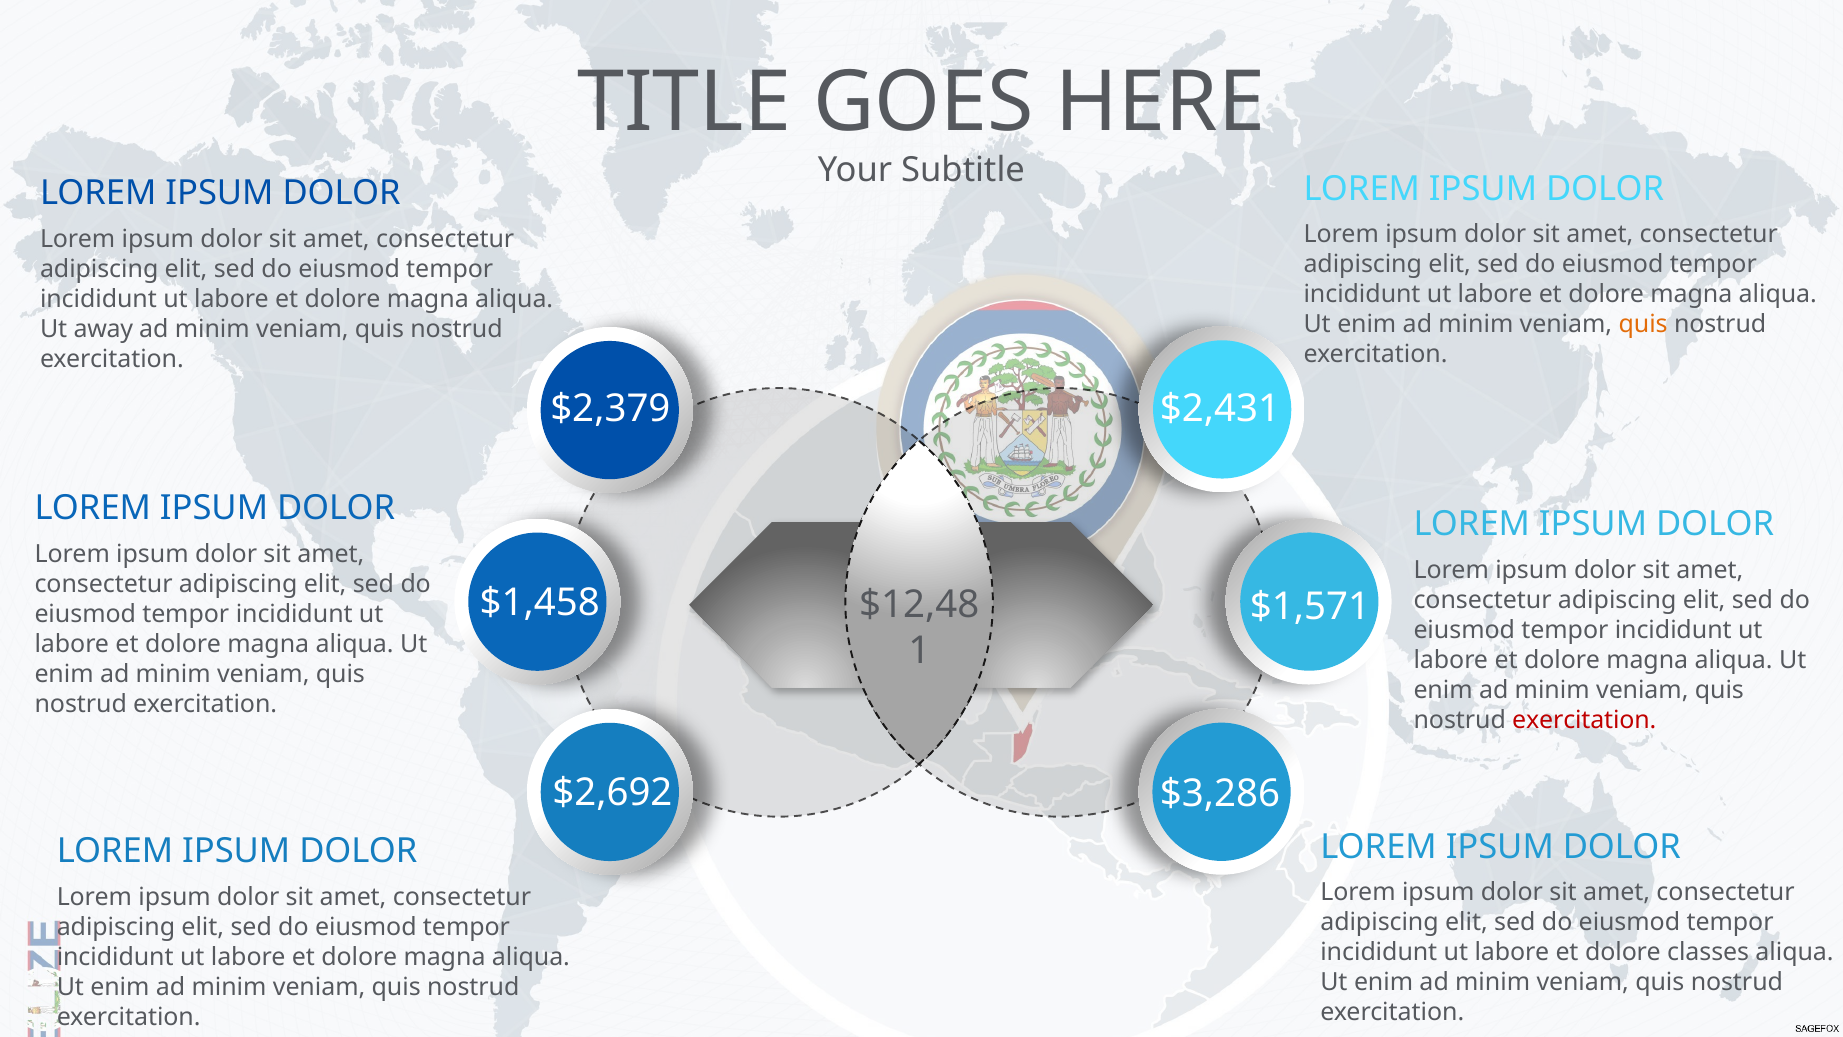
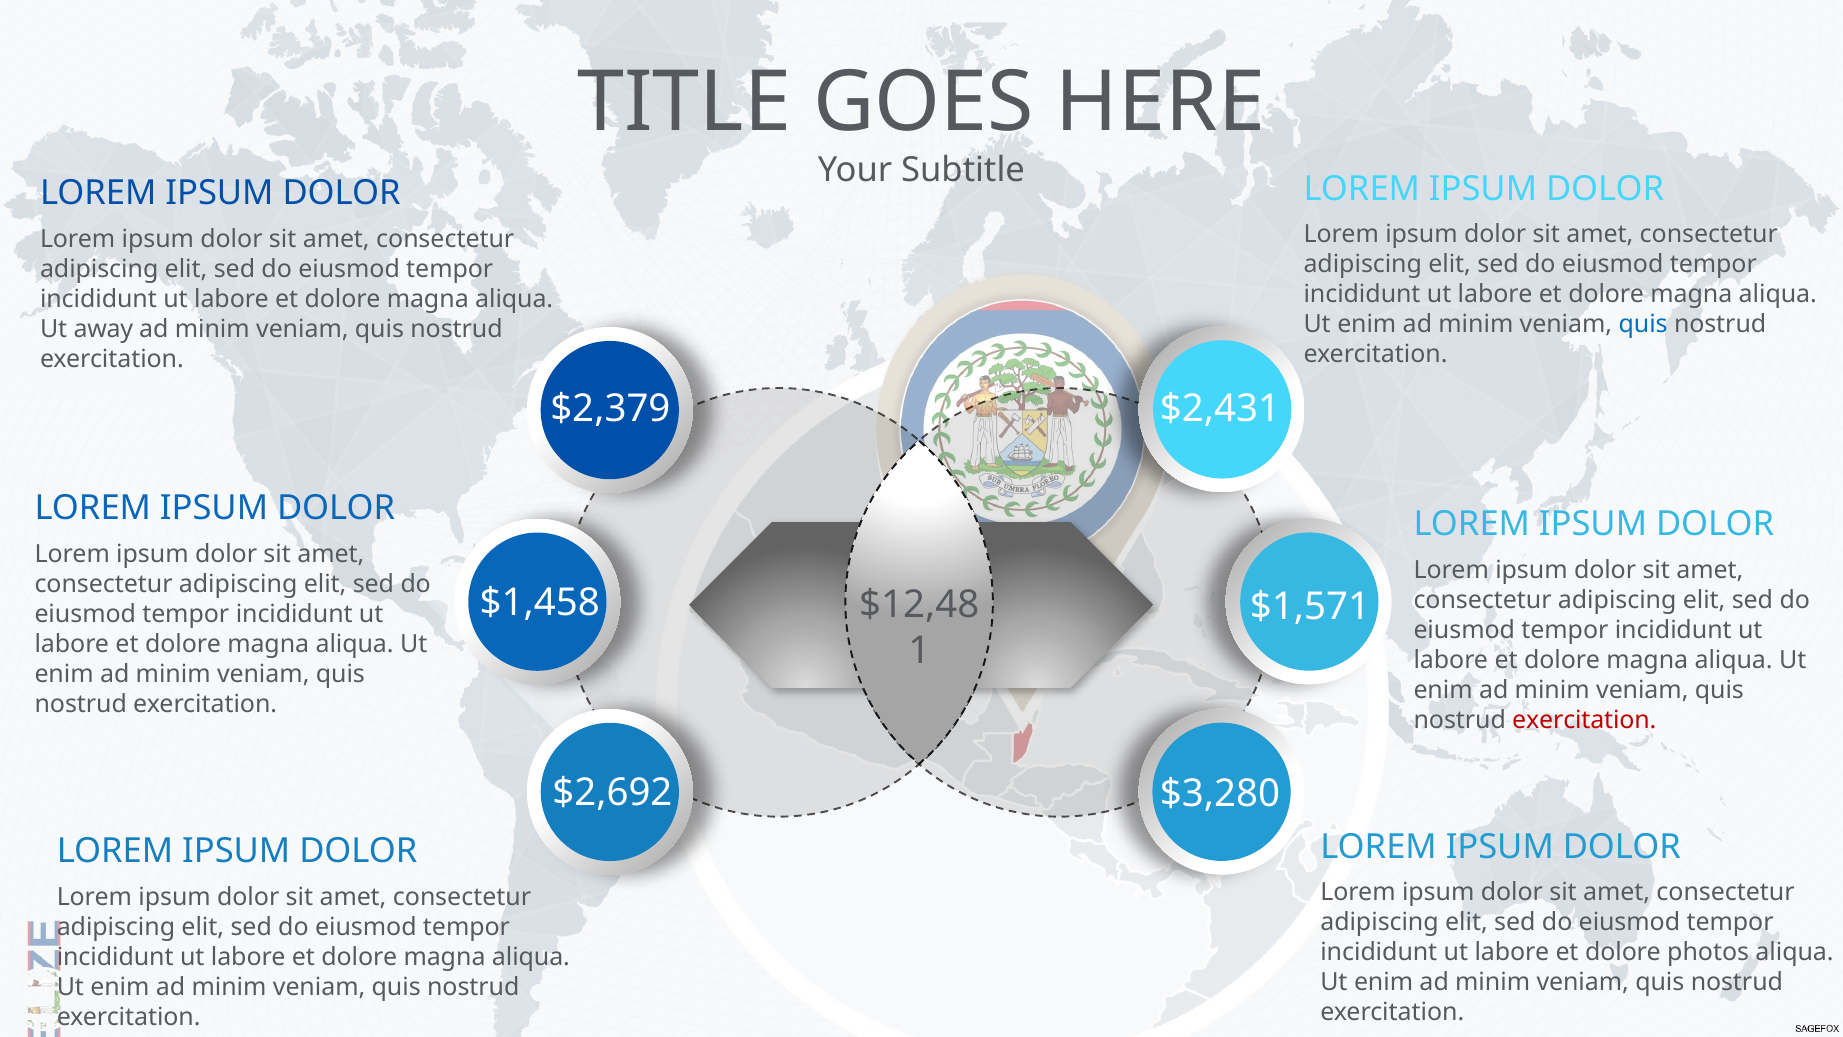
quis colour: orange -> blue (1643, 324)
$3,286: $3,286 -> $3,280 (1220, 794)
classes: classes -> photos (1708, 952)
